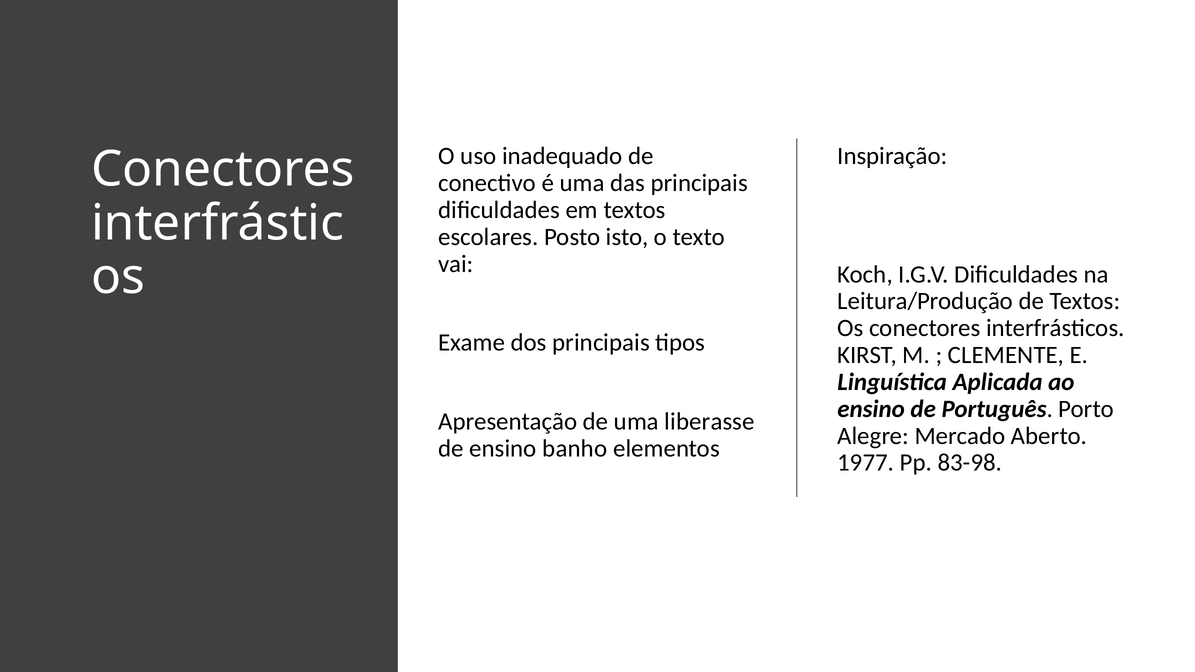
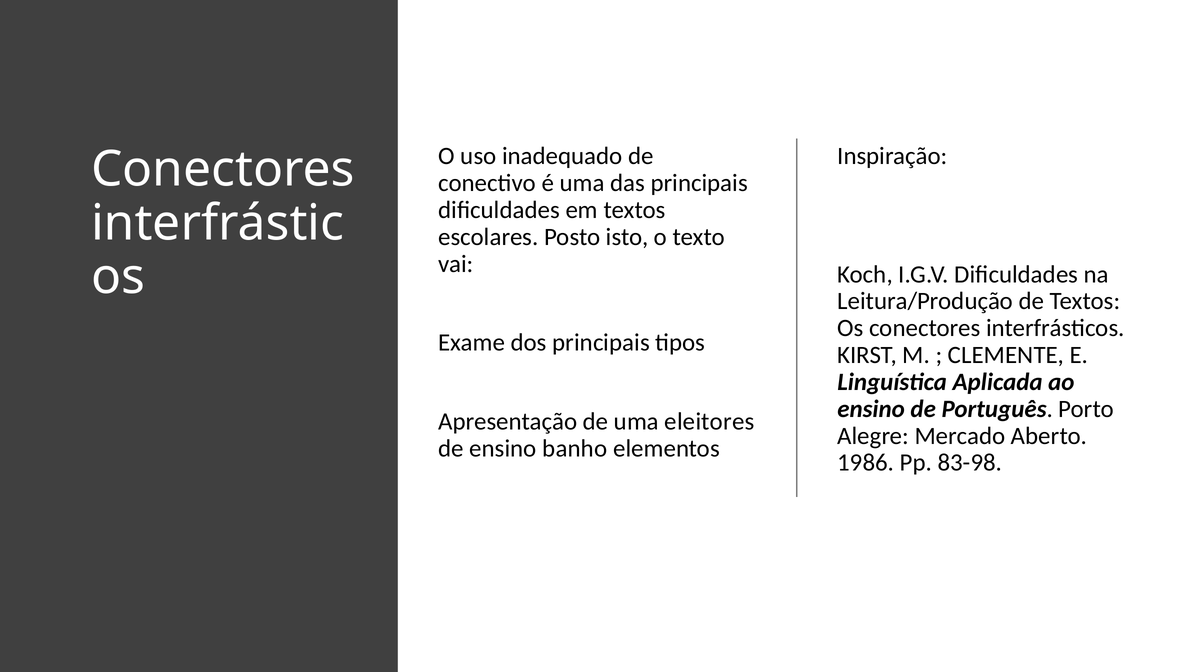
liberasse: liberasse -> eleitores (709, 421)
1977: 1977 -> 1986 (866, 463)
